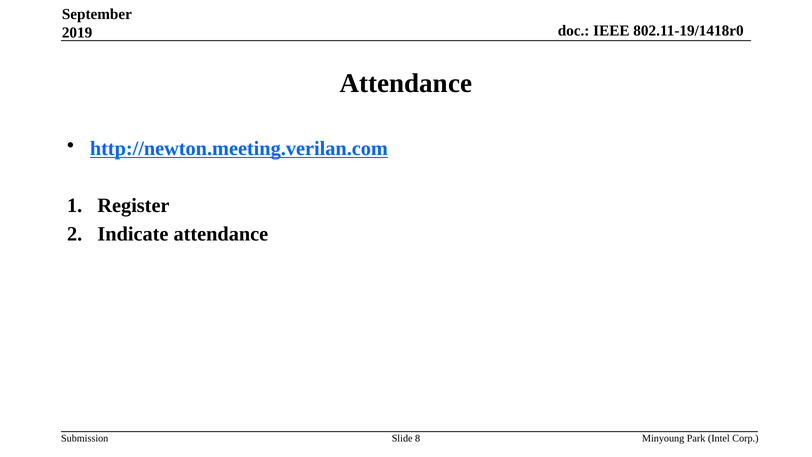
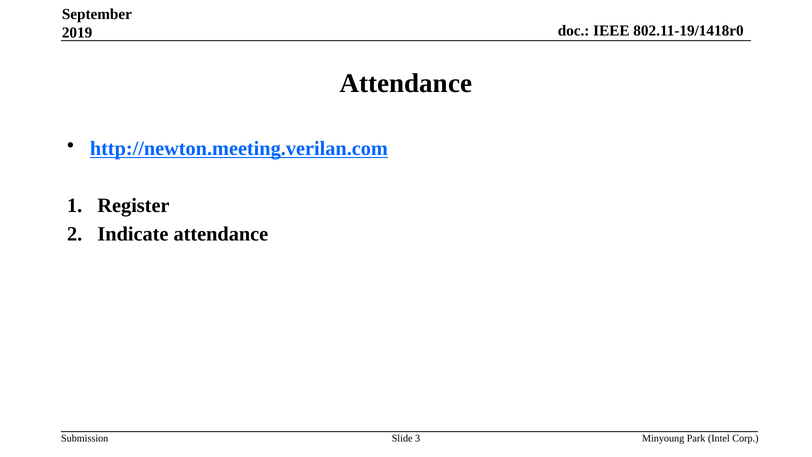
8: 8 -> 3 (418, 438)
